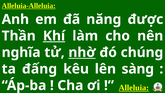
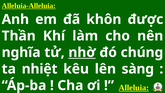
năng: năng -> khôn (104, 19)
Khí underline: present -> none (54, 36)
đấng: đấng -> nhiệt (40, 69)
